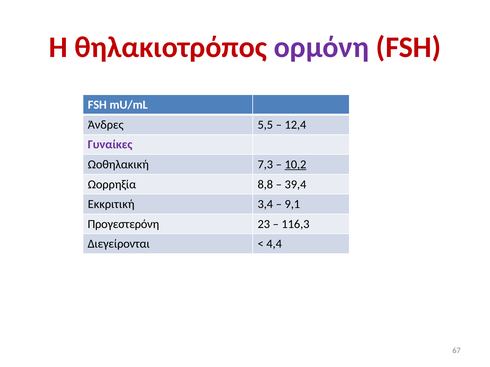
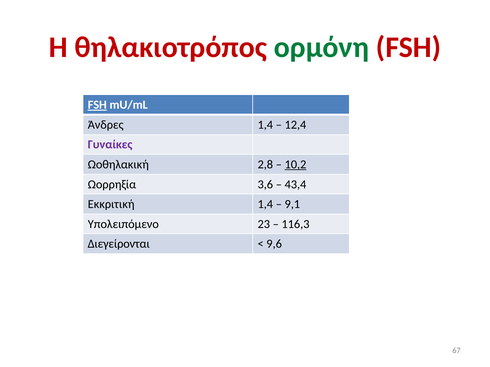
ορμόνη colour: purple -> green (321, 47)
FSH underline: none -> present (97, 105)
Άνδρες 5,5: 5,5 -> 1,4 (265, 125)
7,3: 7,3 -> 2,8 (265, 165)
8,8: 8,8 -> 3,6 (265, 185)
39,4: 39,4 -> 43,4 (295, 185)
Εκκριτική 3,4: 3,4 -> 1,4 (265, 204)
Προγεστερόνη: Προγεστερόνη -> Υπολειπόμενο (123, 224)
4,4: 4,4 -> 9,6 (274, 244)
